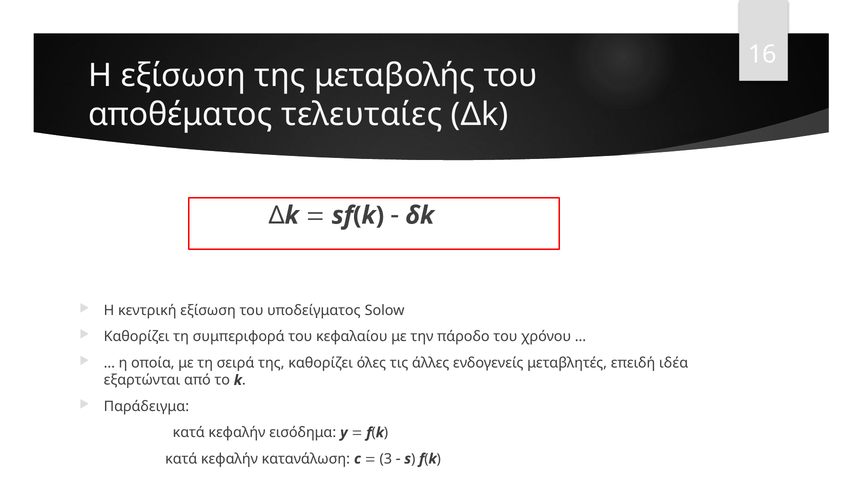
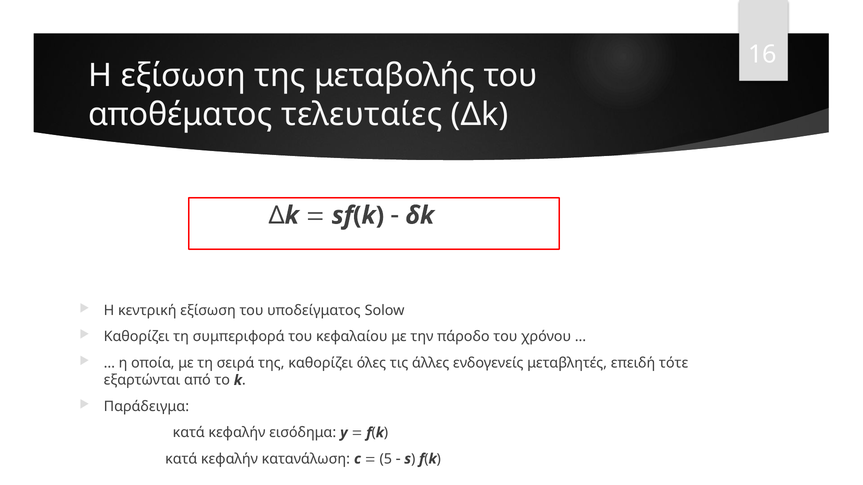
ιδέα: ιδέα -> τότε (674, 363)
3: 3 -> 5 (386, 459)
